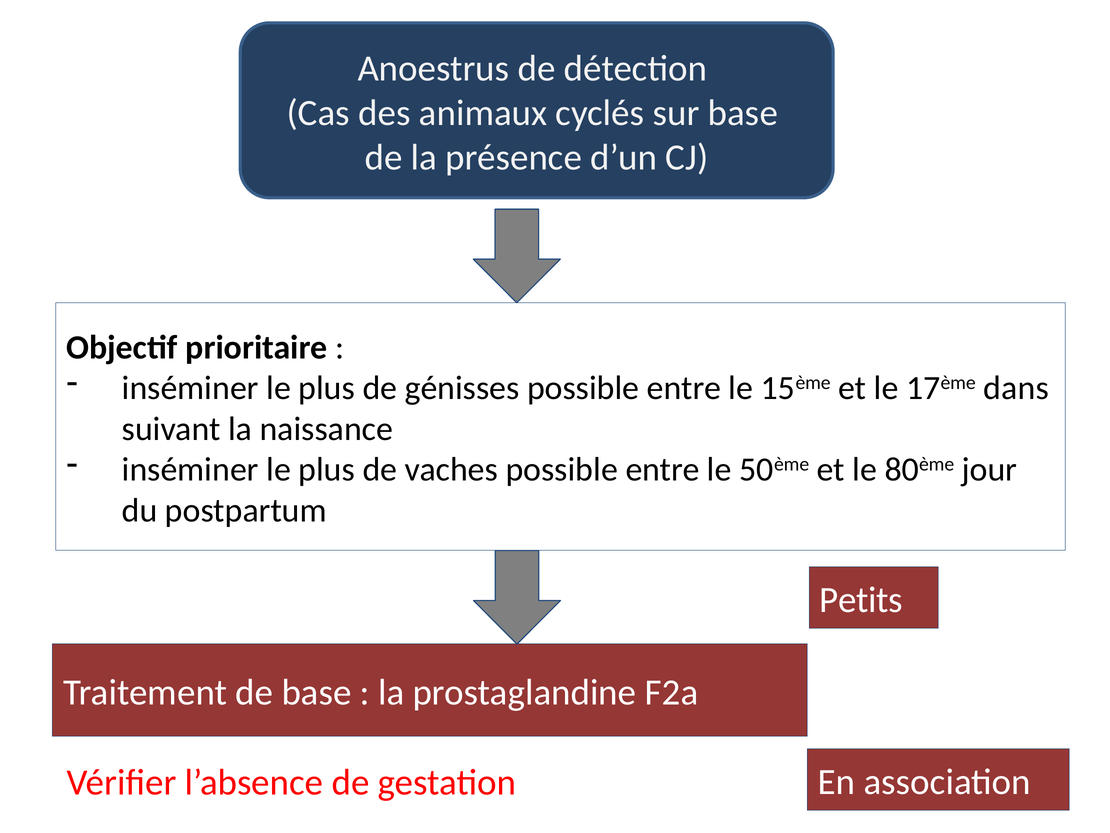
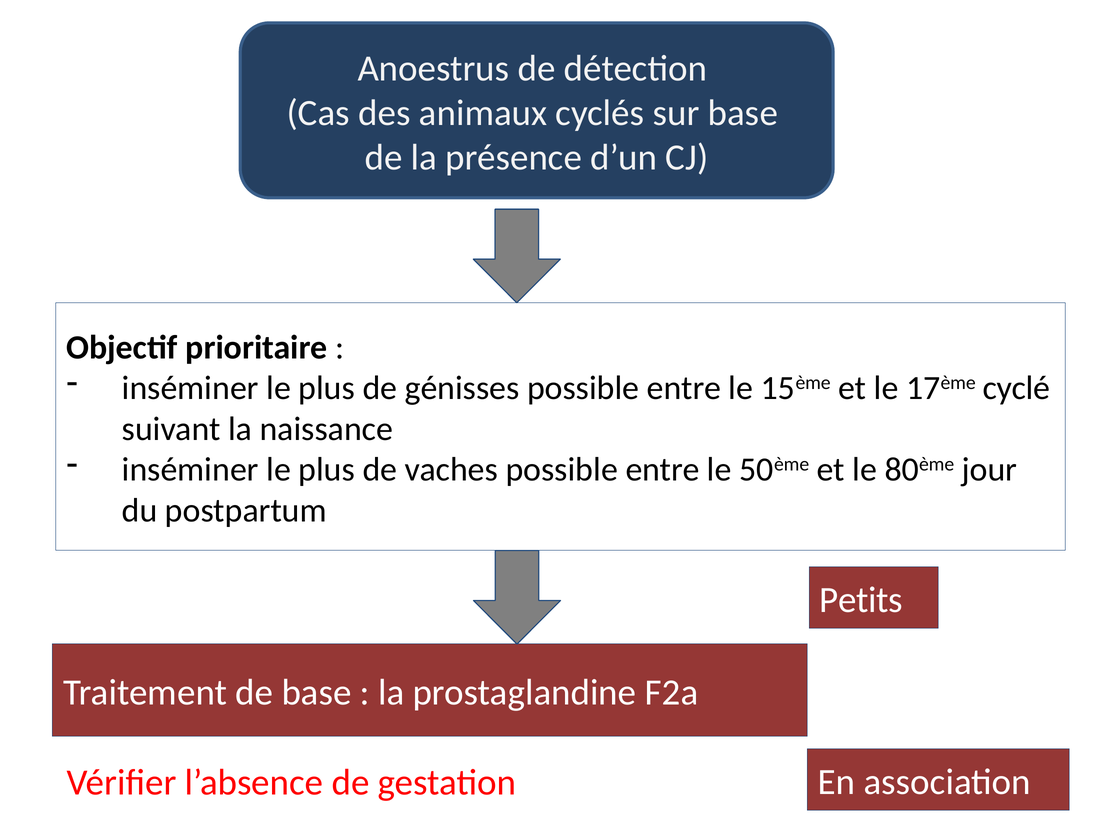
dans: dans -> cyclé (1016, 388)
